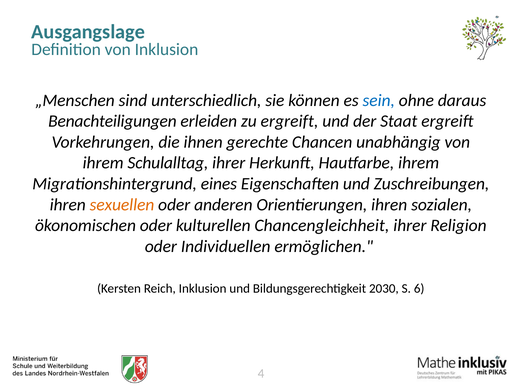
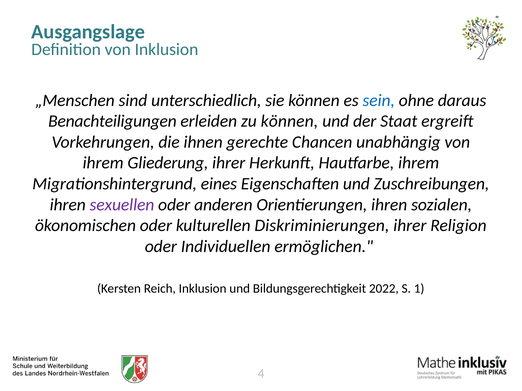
zu ergreift: ergreift -> können (289, 121)
Schulalltag: Schulalltag -> Gliederung (168, 163)
sexuellen colour: orange -> purple (122, 205)
Chancengleichheit: Chancengleichheit -> Diskriminierungen (322, 226)
2030: 2030 -> 2022 (384, 289)
6: 6 -> 1 (419, 289)
